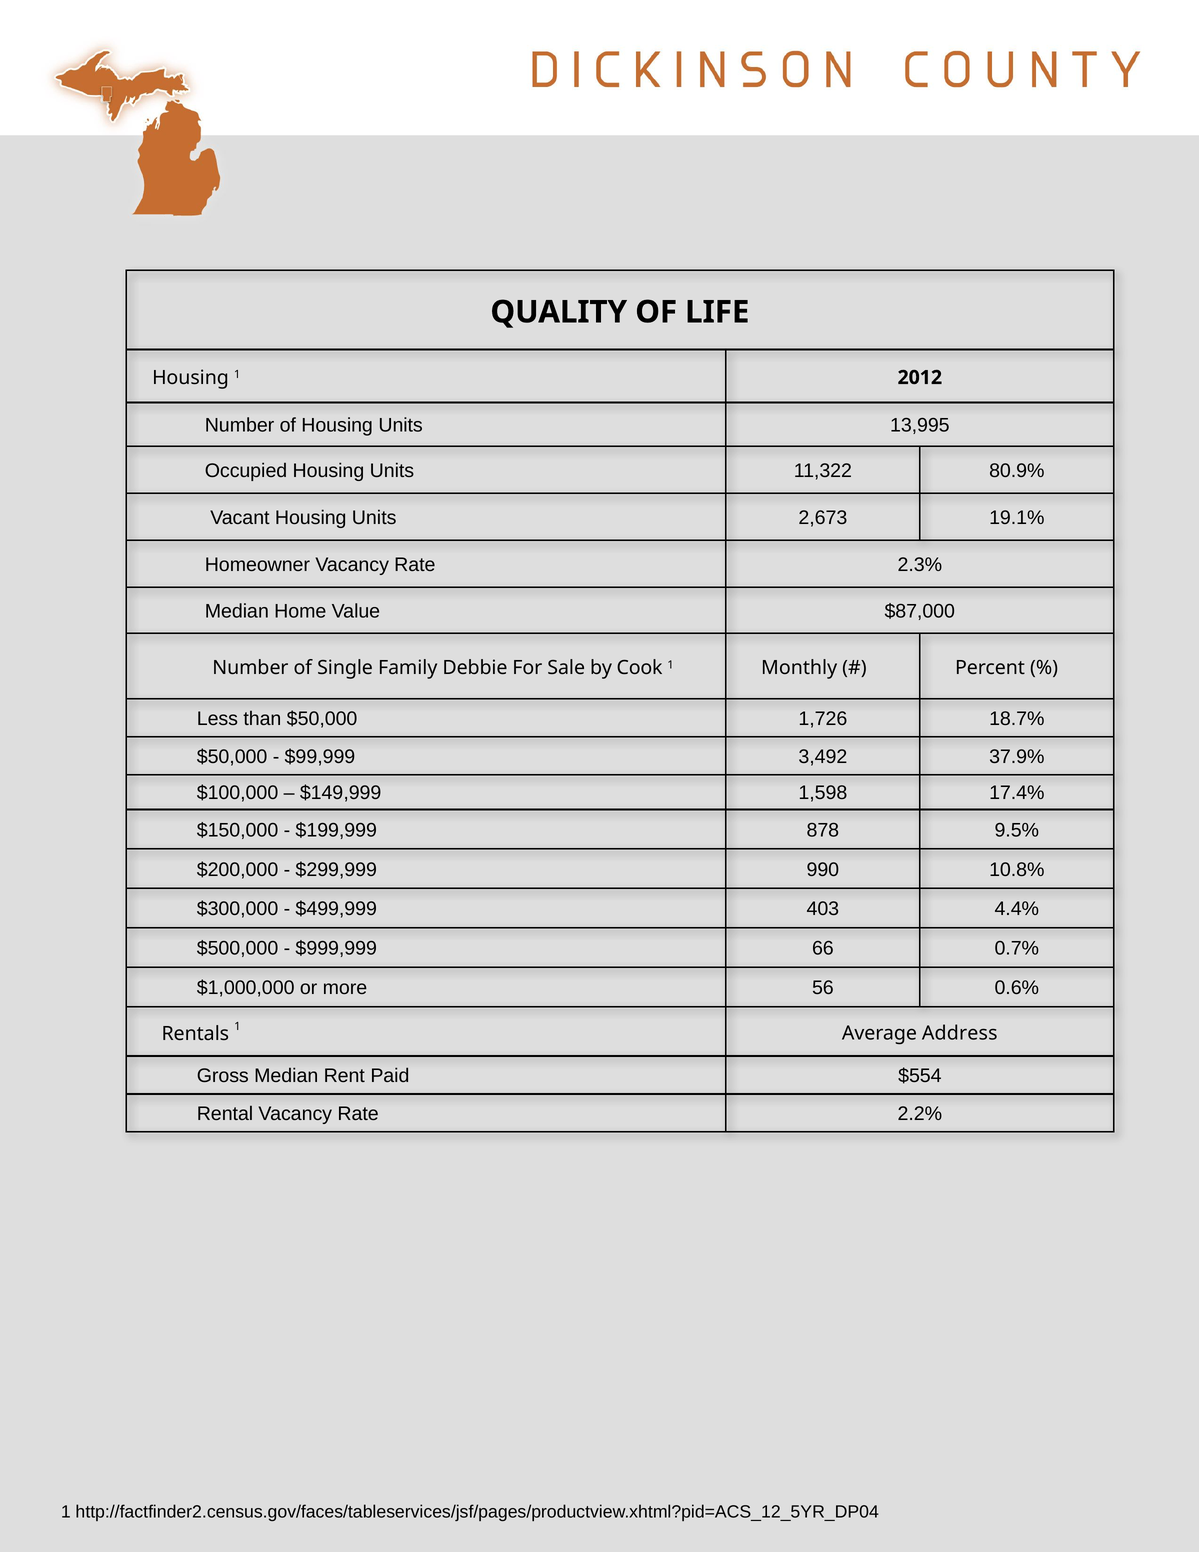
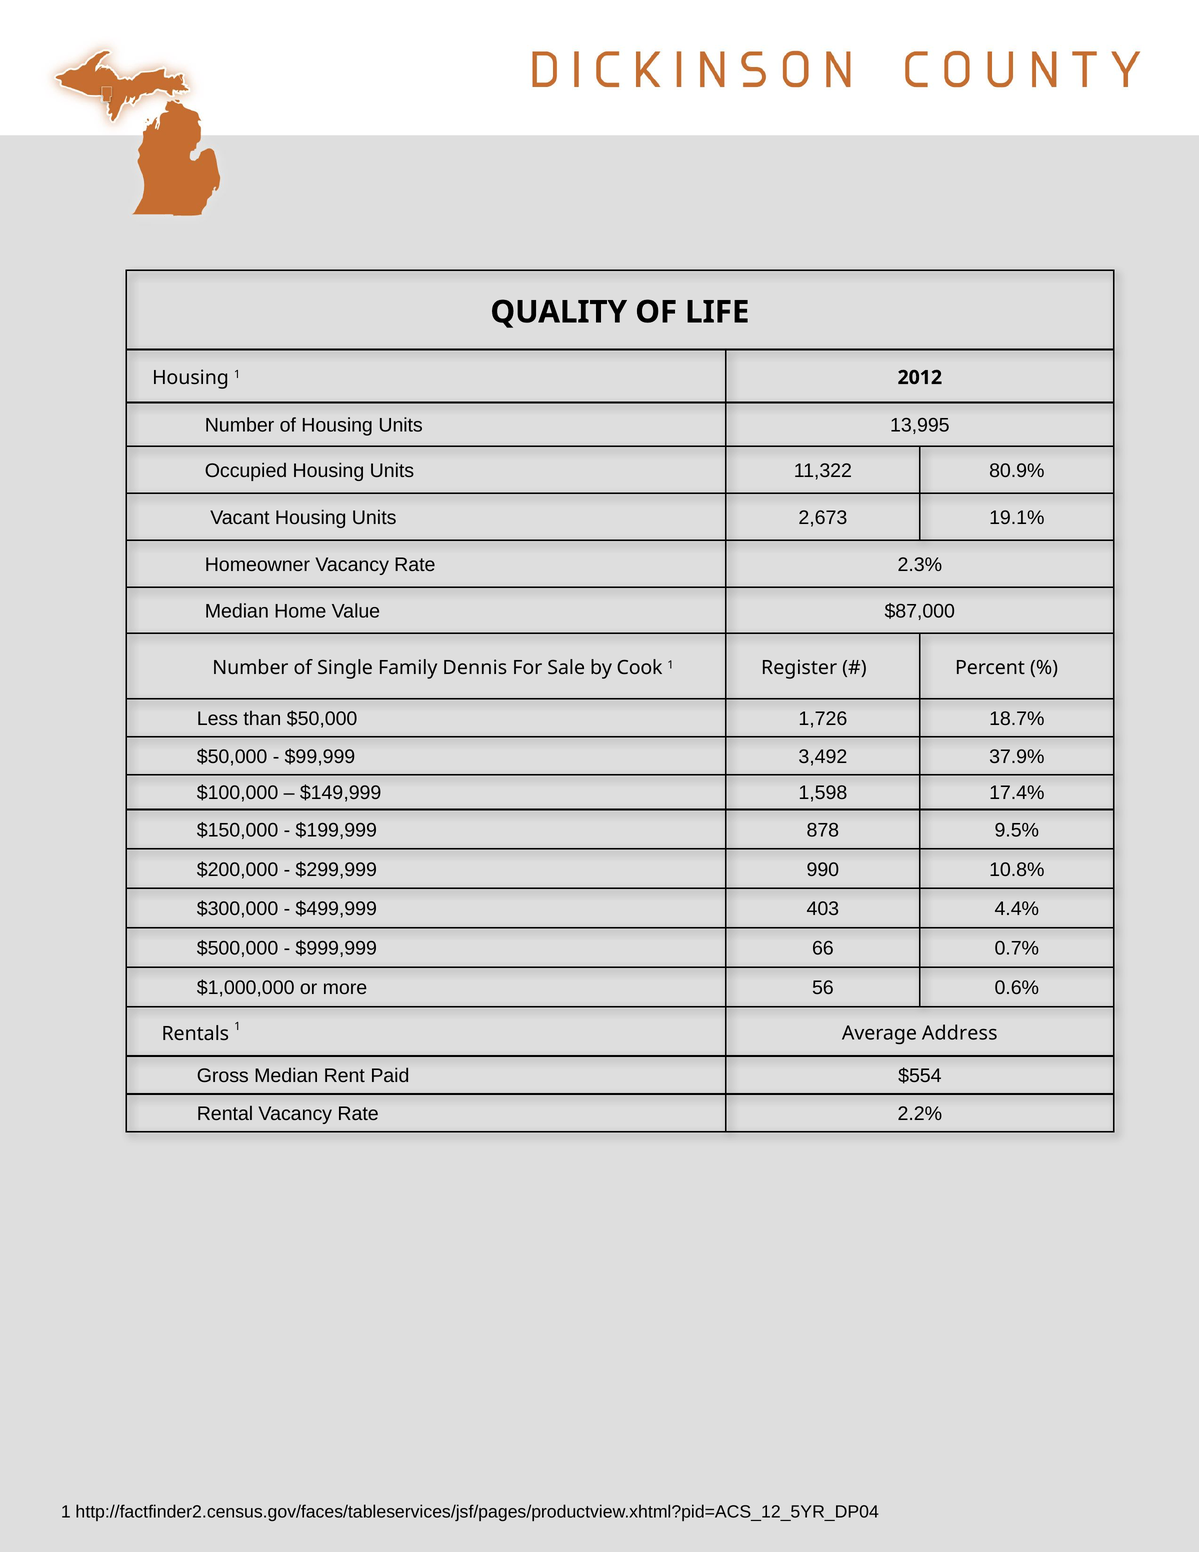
Debbie: Debbie -> Dennis (475, 668)
Monthly: Monthly -> Register (799, 668)
